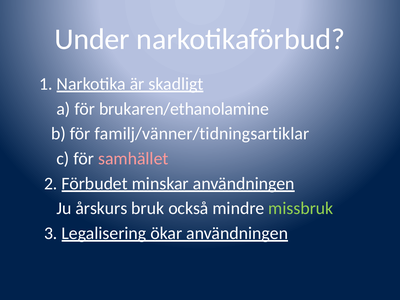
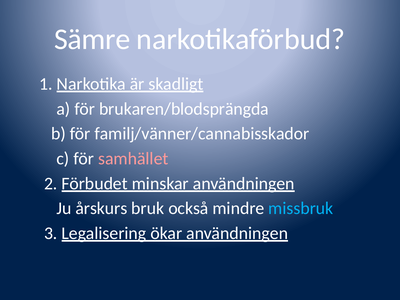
Under: Under -> Sämre (92, 39)
brukaren/ethanolamine: brukaren/ethanolamine -> brukaren/blodsprängda (184, 109)
familj/vänner/tidningsartiklar: familj/vänner/tidningsartiklar -> familj/vänner/cannabisskador (202, 134)
missbruk colour: light green -> light blue (301, 208)
